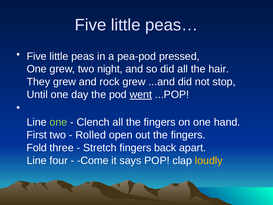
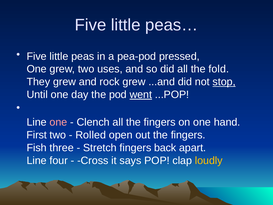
night: night -> uses (110, 69)
hair: hair -> fold (219, 69)
stop underline: none -> present (224, 82)
one colour: light green -> pink (58, 122)
Fold: Fold -> Fish (37, 148)
Come: Come -> Cross (93, 160)
